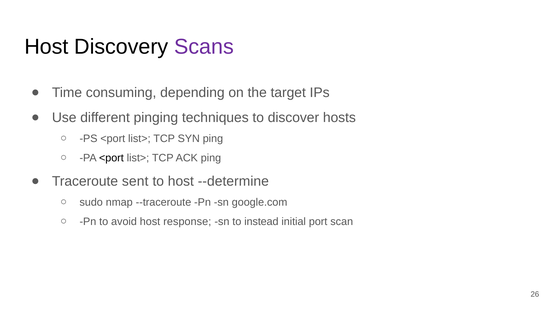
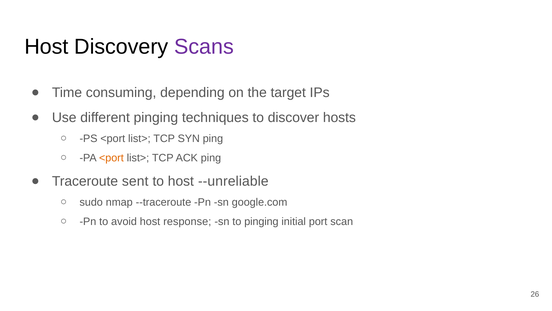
<port colour: black -> orange (111, 158)
--determine: --determine -> --unreliable (233, 181)
to instead: instead -> pinging (261, 221)
